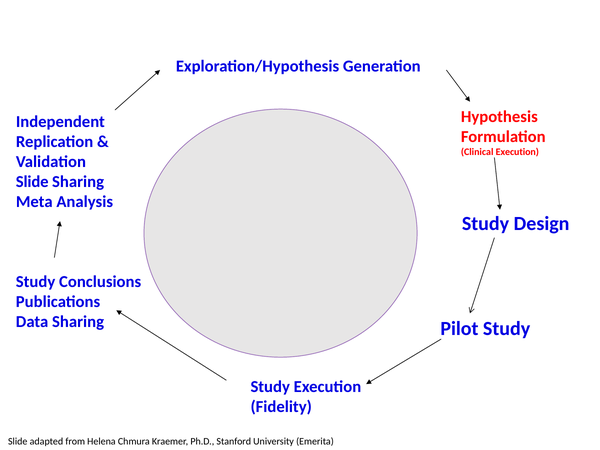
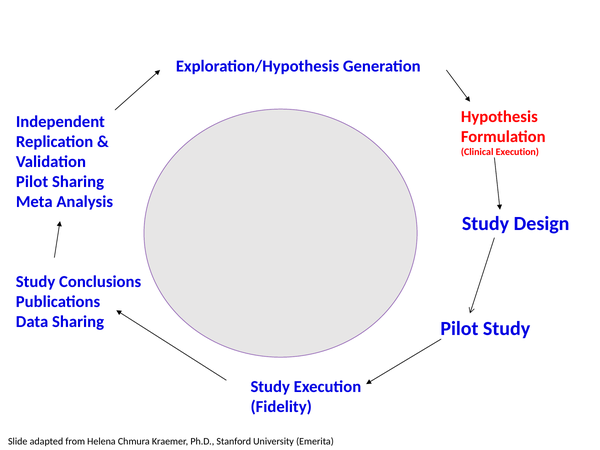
Slide: Slide -> Pilot (32, 182)
